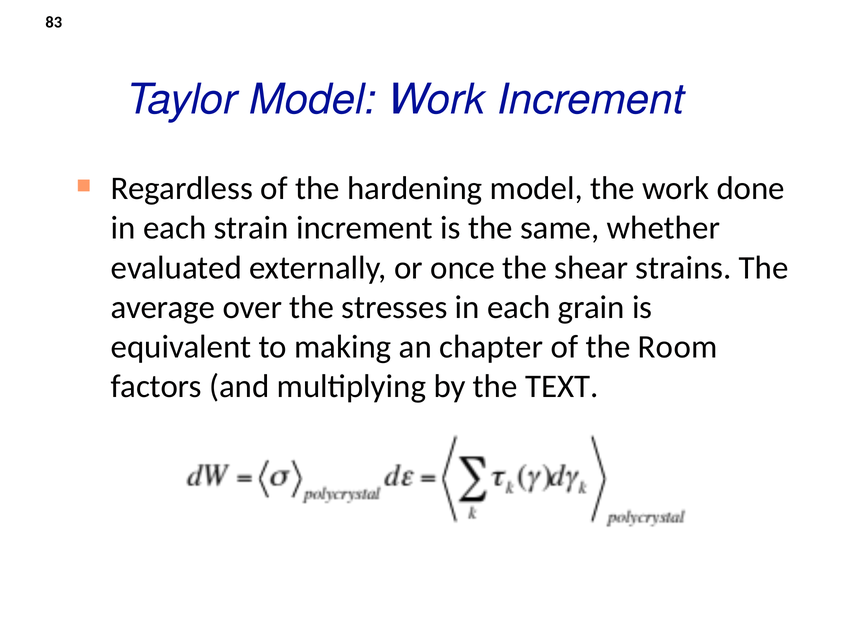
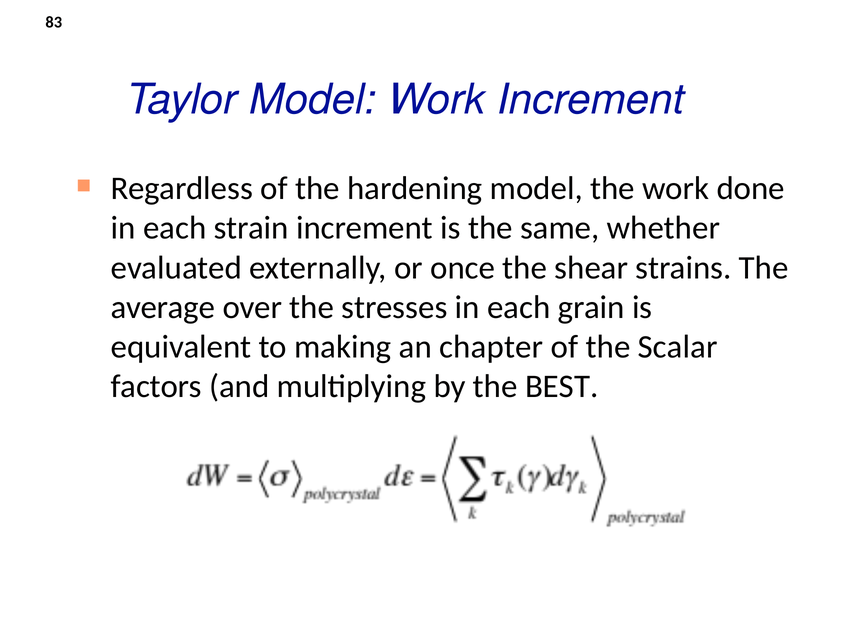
Room: Room -> Scalar (678, 347)
TEXT: TEXT -> BEST (562, 386)
